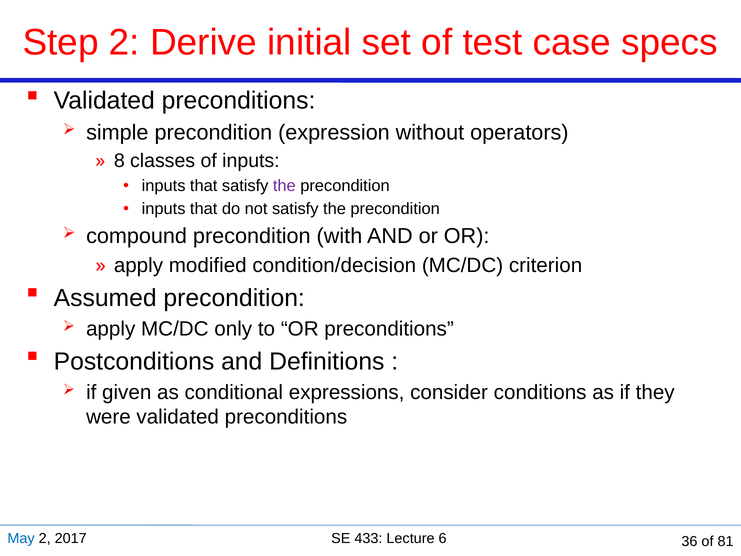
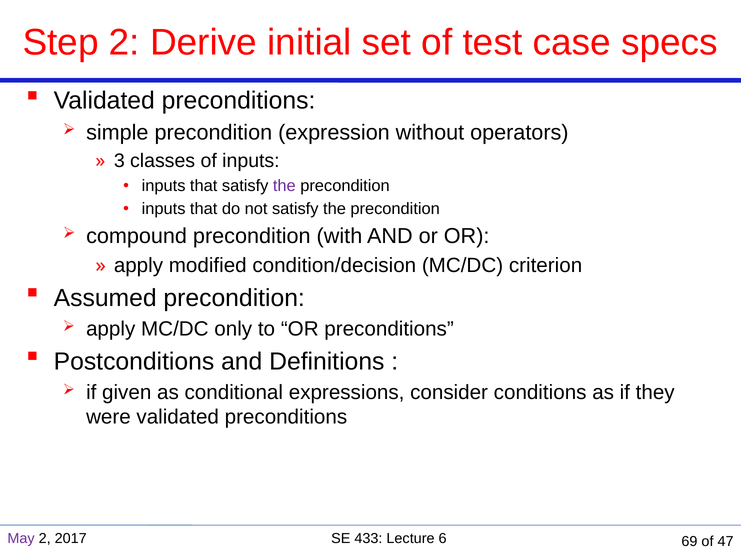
8: 8 -> 3 (119, 161)
May colour: blue -> purple (21, 538)
36: 36 -> 69 (689, 541)
81: 81 -> 47 (726, 541)
